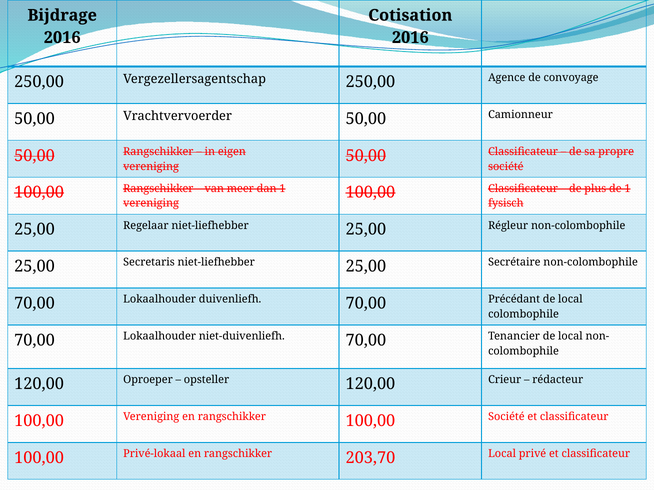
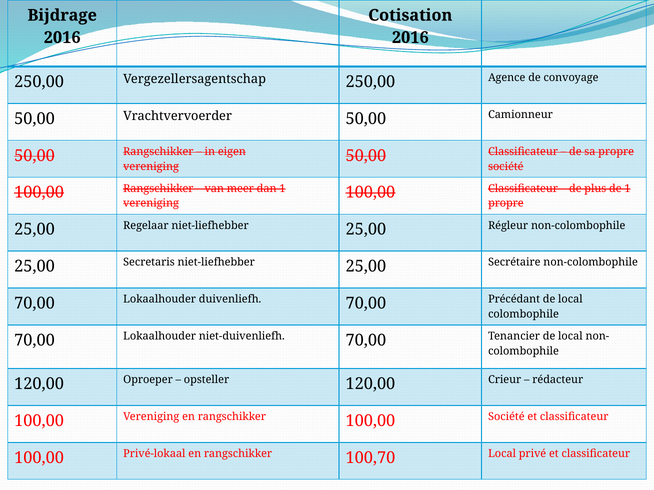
fysisch: fysisch -> propre (506, 204)
203,70: 203,70 -> 100,70 (370, 458)
